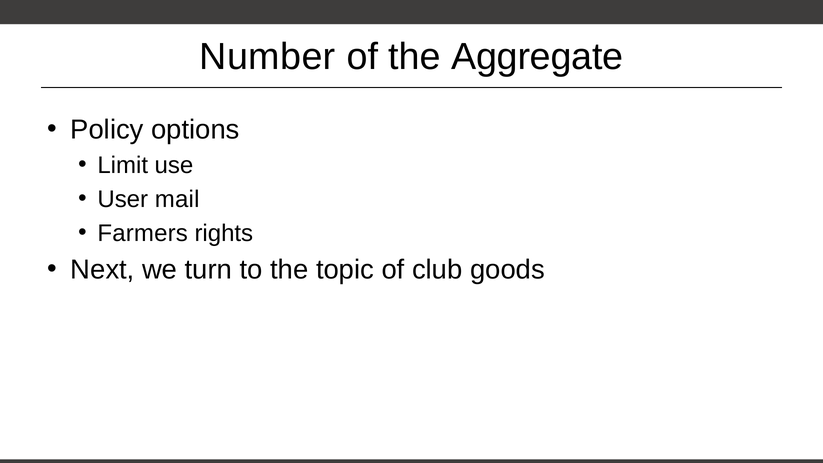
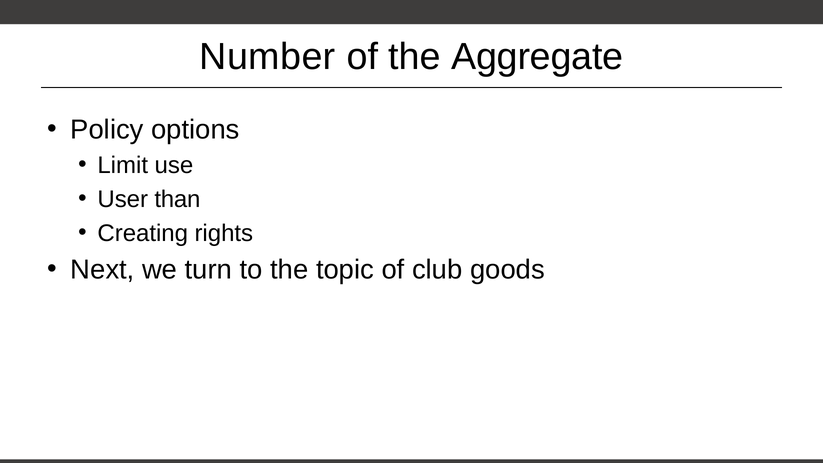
mail: mail -> than (177, 199)
Farmers: Farmers -> Creating (143, 233)
